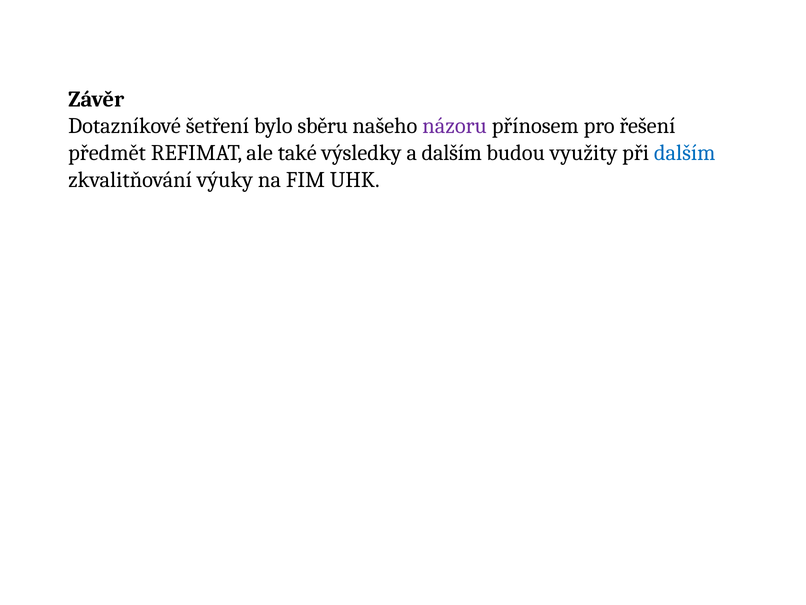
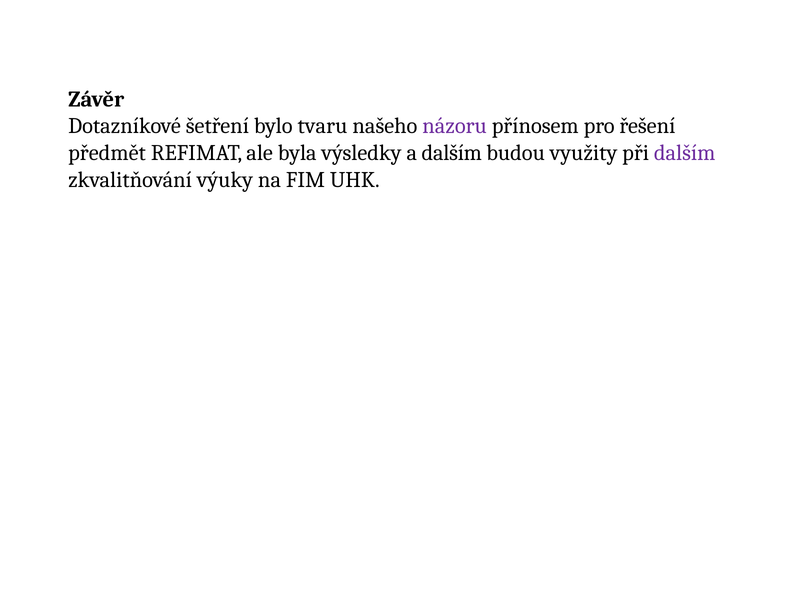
sběru: sběru -> tvaru (323, 126)
také: také -> byla (297, 153)
dalším colour: blue -> purple (685, 153)
